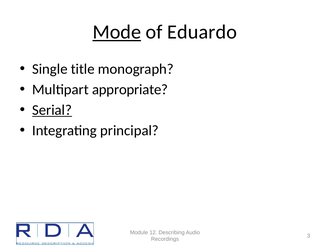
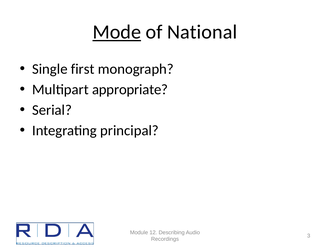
Eduardo: Eduardo -> National (202, 32)
title: title -> first (83, 69)
Serial underline: present -> none (52, 110)
